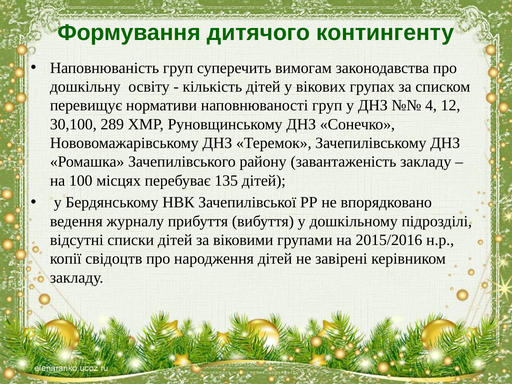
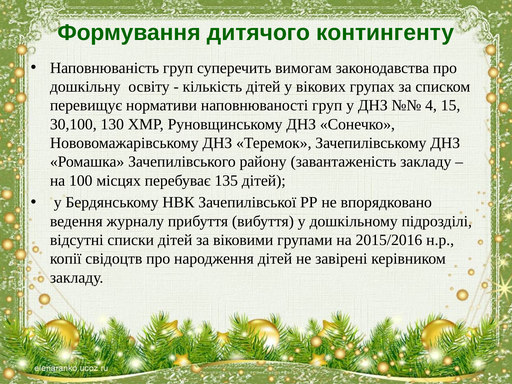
12: 12 -> 15 (451, 106)
289: 289 -> 130 (112, 124)
